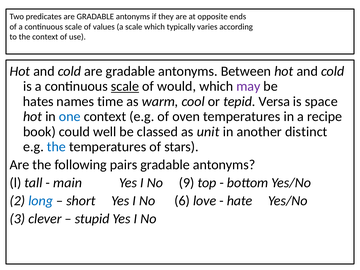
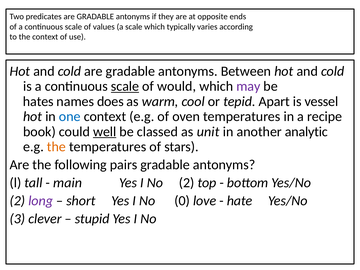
time: time -> does (110, 101)
Versa: Versa -> Apart (274, 101)
space: space -> vessel (321, 101)
well underline: none -> present (105, 132)
distinct: distinct -> analytic (306, 132)
the colour: blue -> orange (56, 147)
No 9: 9 -> 2 (187, 183)
long colour: blue -> purple (41, 201)
6: 6 -> 0 (182, 201)
